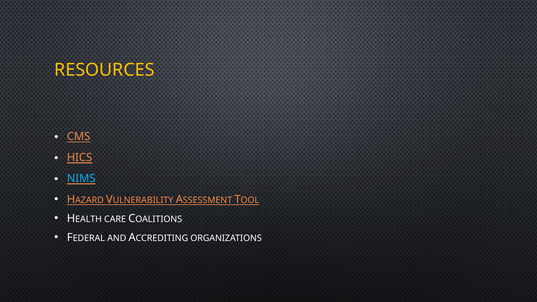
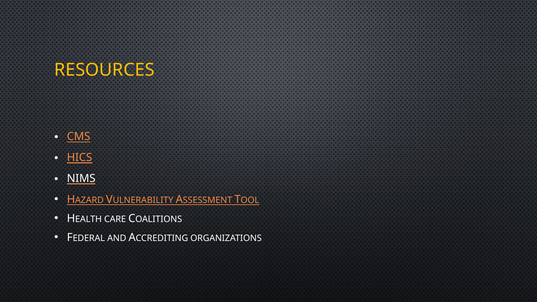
NIMS colour: light blue -> white (81, 178)
